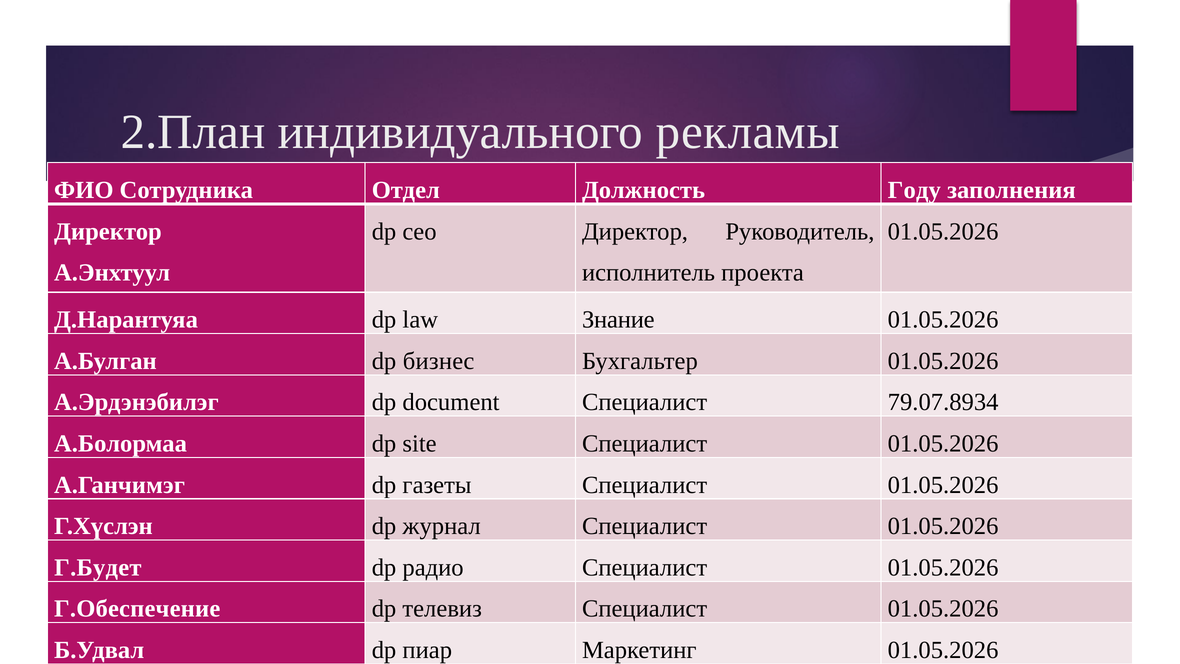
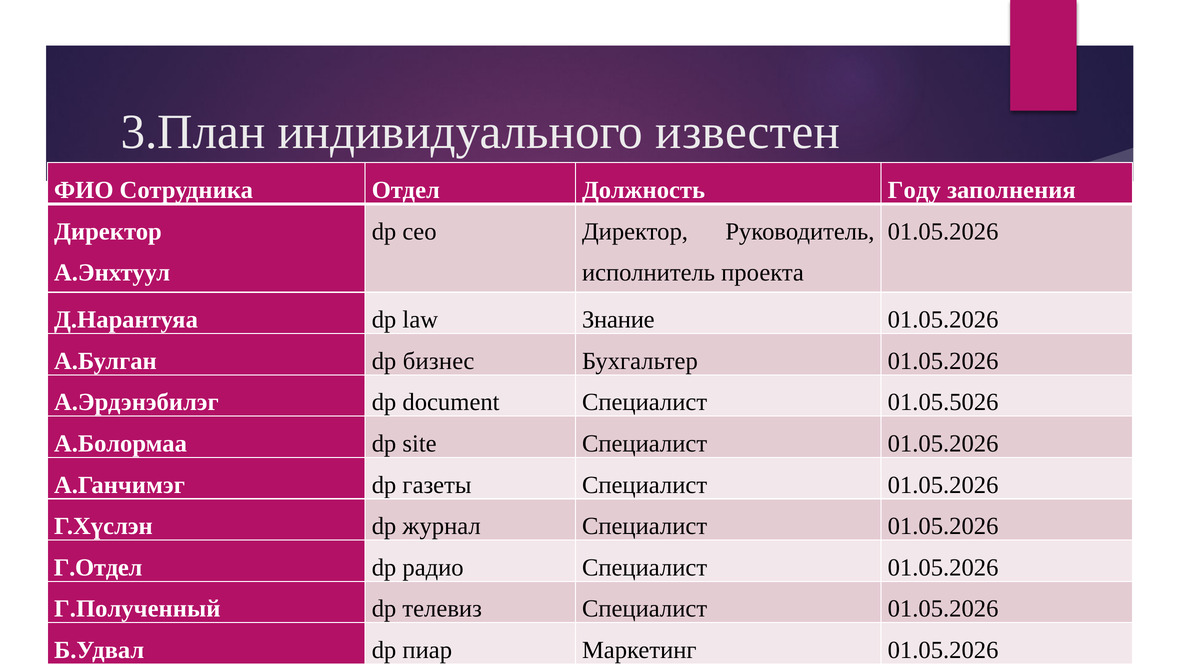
2.План: 2.План -> 3.План (193, 132)
рекламы: рекламы -> известен (748, 132)
79.07.8934: 79.07.8934 -> 01.05.5026 (943, 402)
Г.Будет: Г.Будет -> Г.Отдел (98, 567)
Г.Обеспечение: Г.Обеспечение -> Г.Полученный (137, 609)
